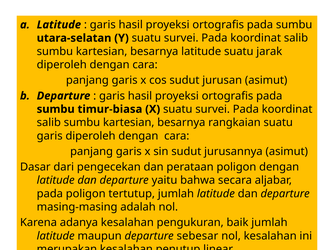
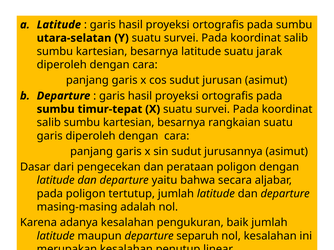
timur-biasa: timur-biasa -> timur-tepat (110, 109)
sebesar: sebesar -> separuh (198, 236)
